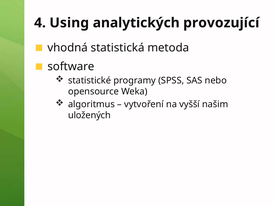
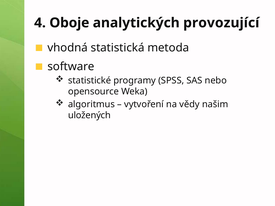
Using: Using -> Oboje (69, 23)
vyšší: vyšší -> vědy (190, 104)
